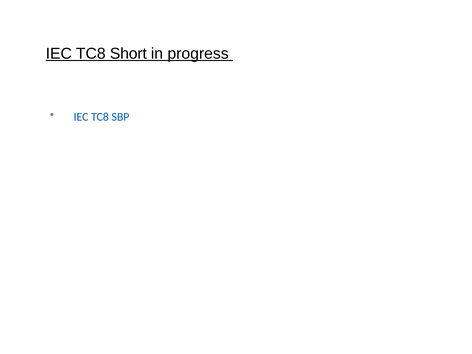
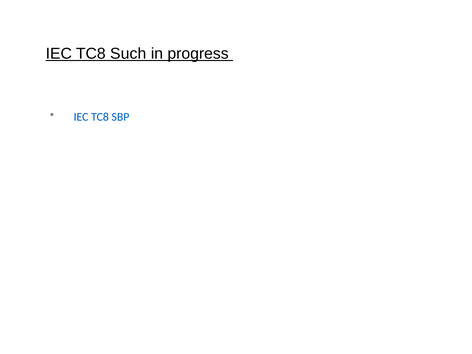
Short: Short -> Such (128, 54)
